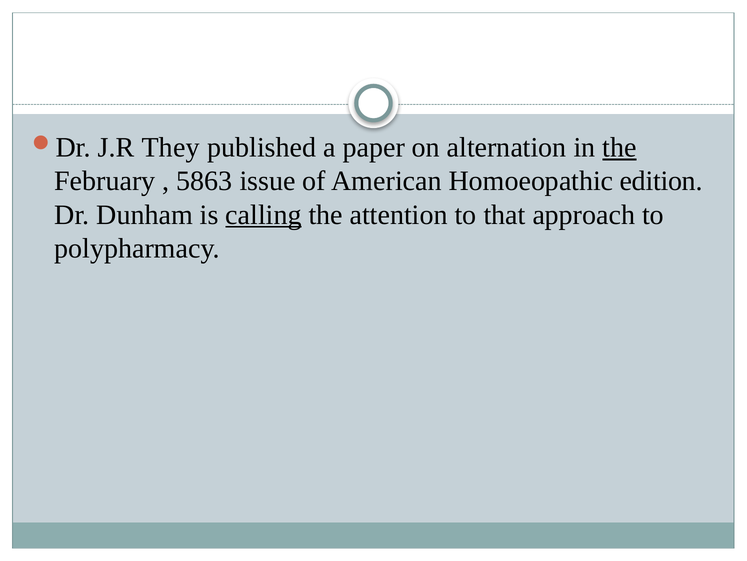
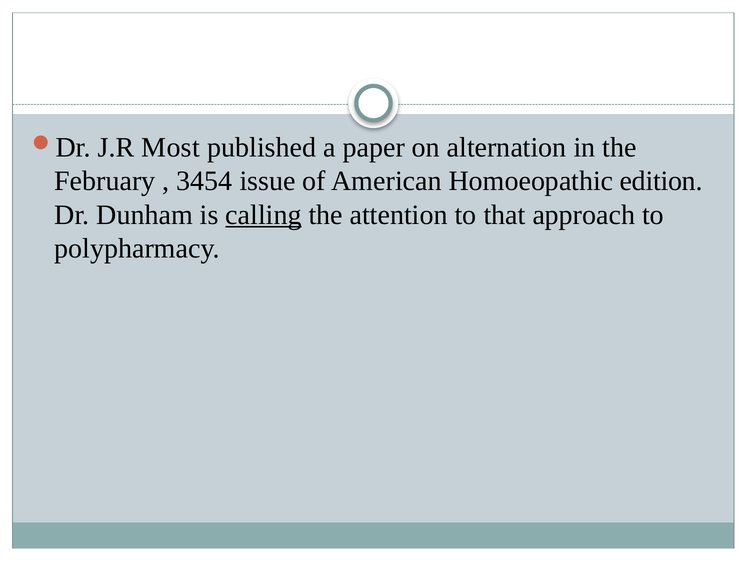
They: They -> Most (171, 147)
the underline: present -> none (619, 147)
5863: 5863 -> 3454 (204, 181)
